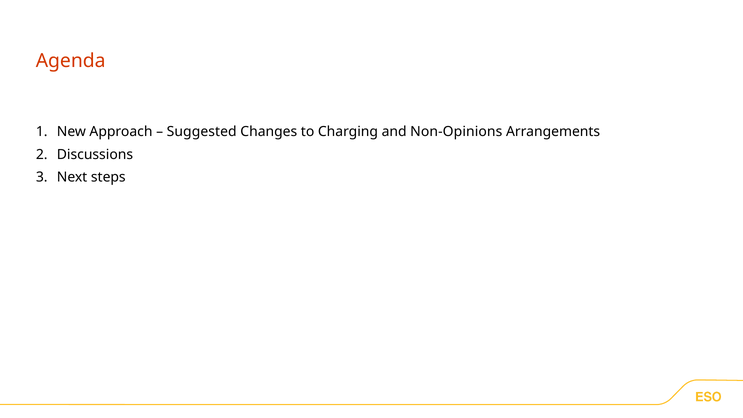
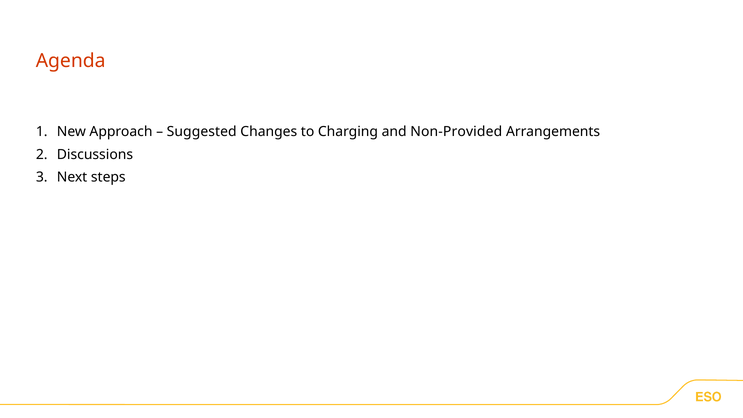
Non-Opinions: Non-Opinions -> Non-Provided (456, 132)
